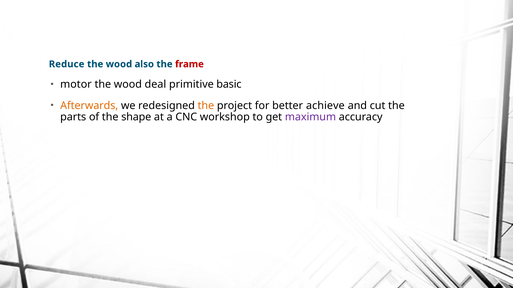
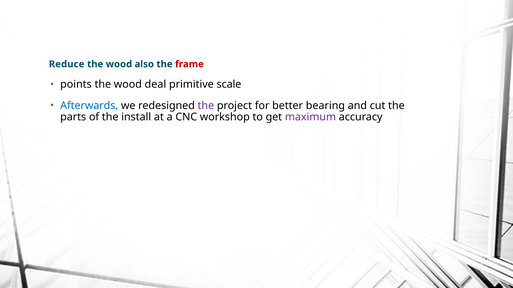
motor: motor -> points (76, 85)
basic: basic -> scale (229, 85)
Afterwards colour: orange -> blue (89, 106)
the colour: orange -> purple (206, 106)
achieve: achieve -> bearing (325, 106)
shape: shape -> install (136, 117)
